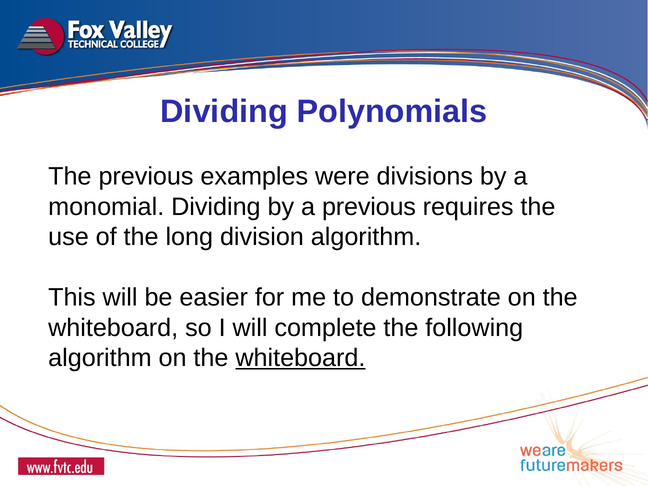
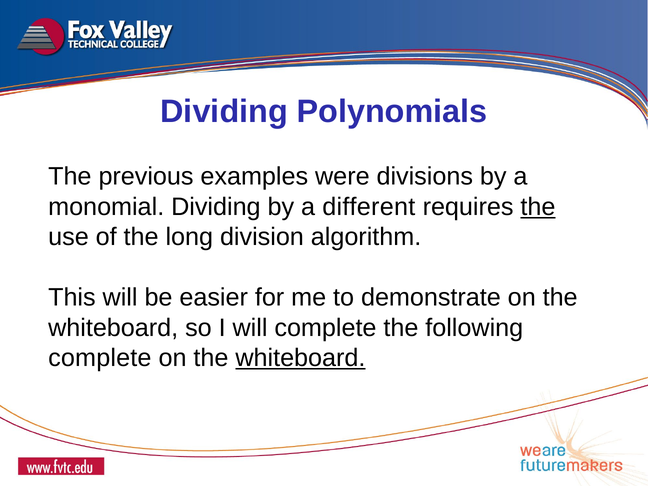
a previous: previous -> different (369, 207)
the underline: none -> present (538, 207)
algorithm: algorithm -> complete (100, 358)
